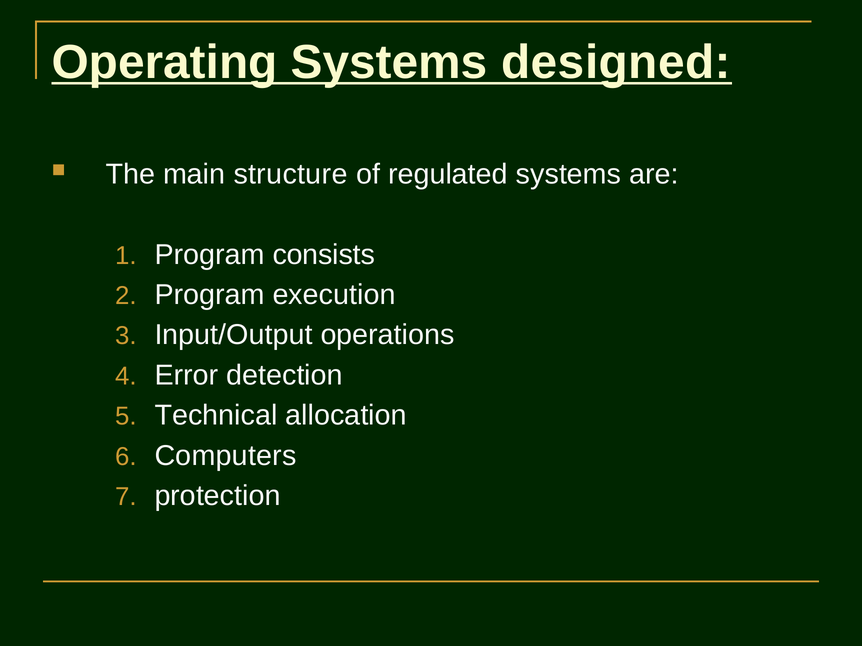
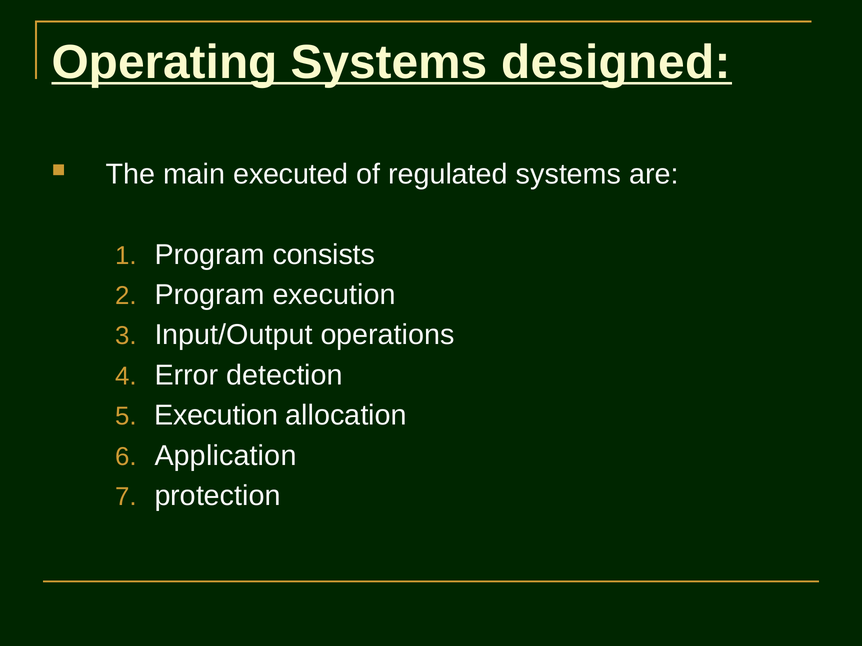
structure: structure -> executed (291, 174)
Technical: Technical -> Execution (216, 416)
Computers: Computers -> Application (225, 456)
